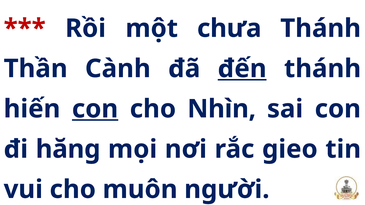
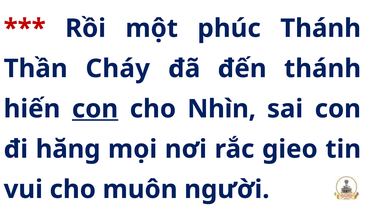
chưa: chưa -> phúc (229, 28)
Cành: Cành -> Cháy (118, 69)
đến underline: present -> none (242, 69)
